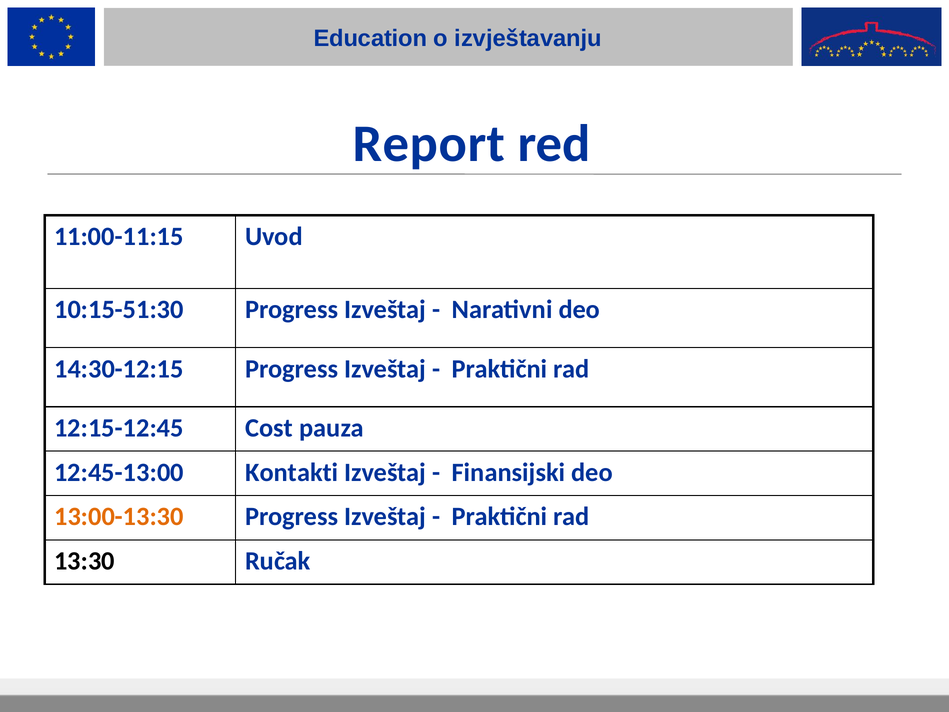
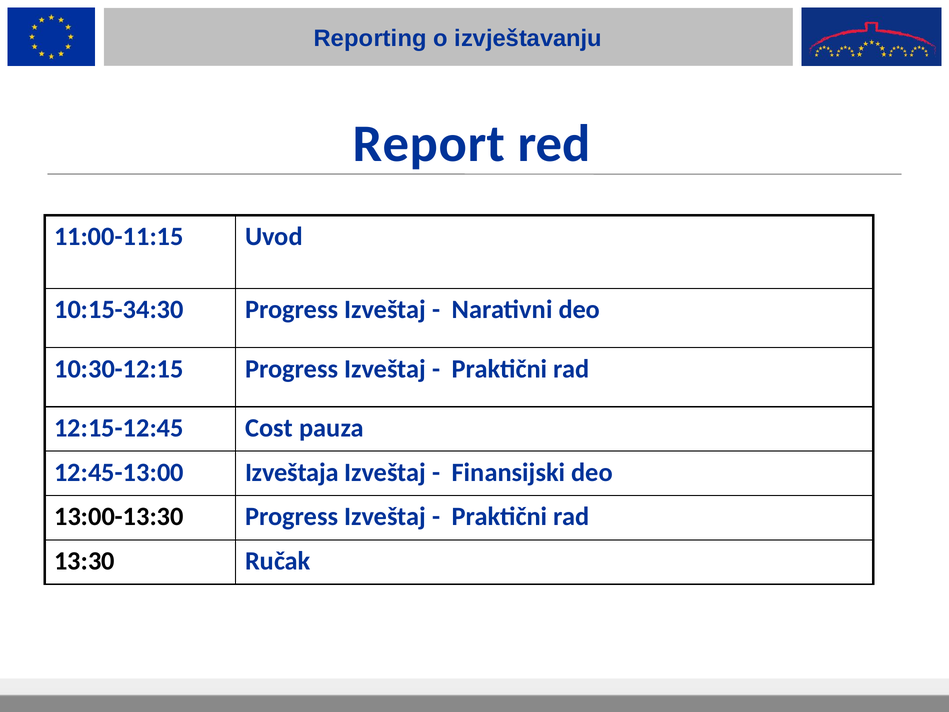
Education: Education -> Reporting (370, 39)
10:15-51:30: 10:15-51:30 -> 10:15-34:30 (119, 310)
14:30-12:15: 14:30-12:15 -> 10:30-12:15 (119, 369)
Kontakti: Kontakti -> Izveštaja (292, 472)
13:00-13:30 colour: orange -> black (119, 517)
